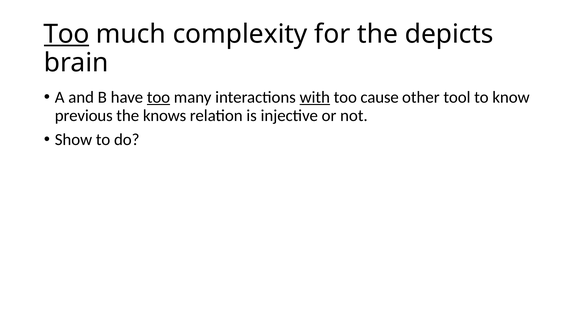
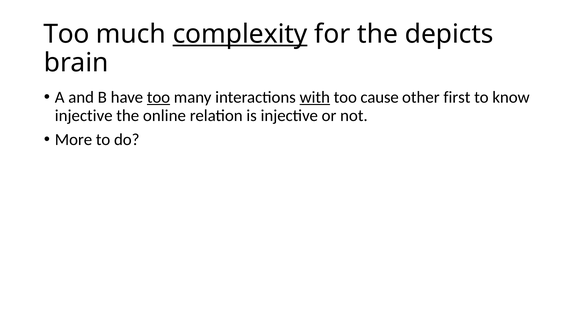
Too underline: present -> none (67, 34)
complexity underline: none -> present (240, 34)
tool: tool -> first (457, 98)
previous: previous -> injective (84, 116)
knows: knows -> online (164, 116)
Show: Show -> More (73, 140)
